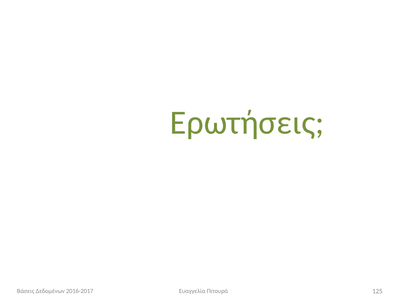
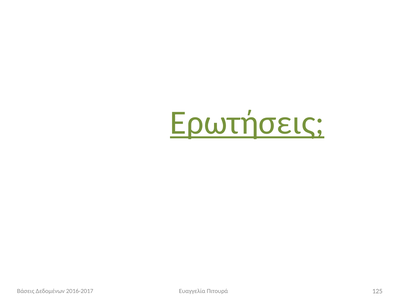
Ερωτήσεις underline: none -> present (247, 123)
